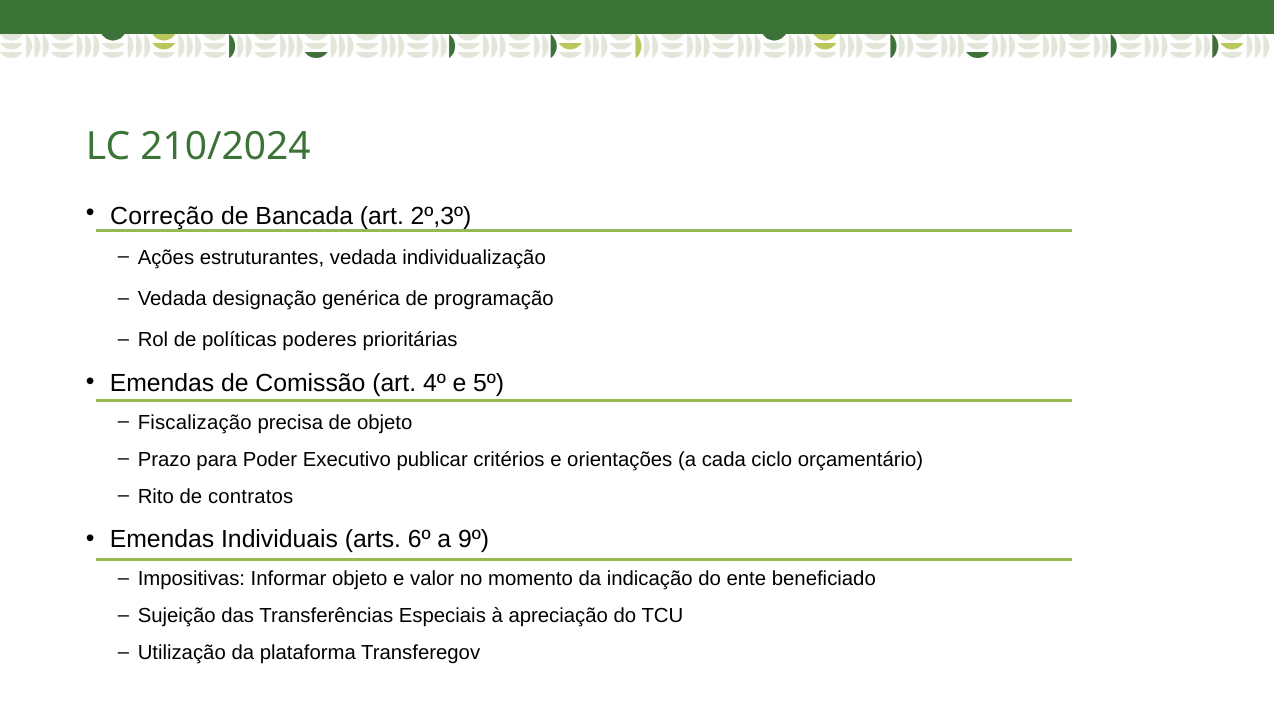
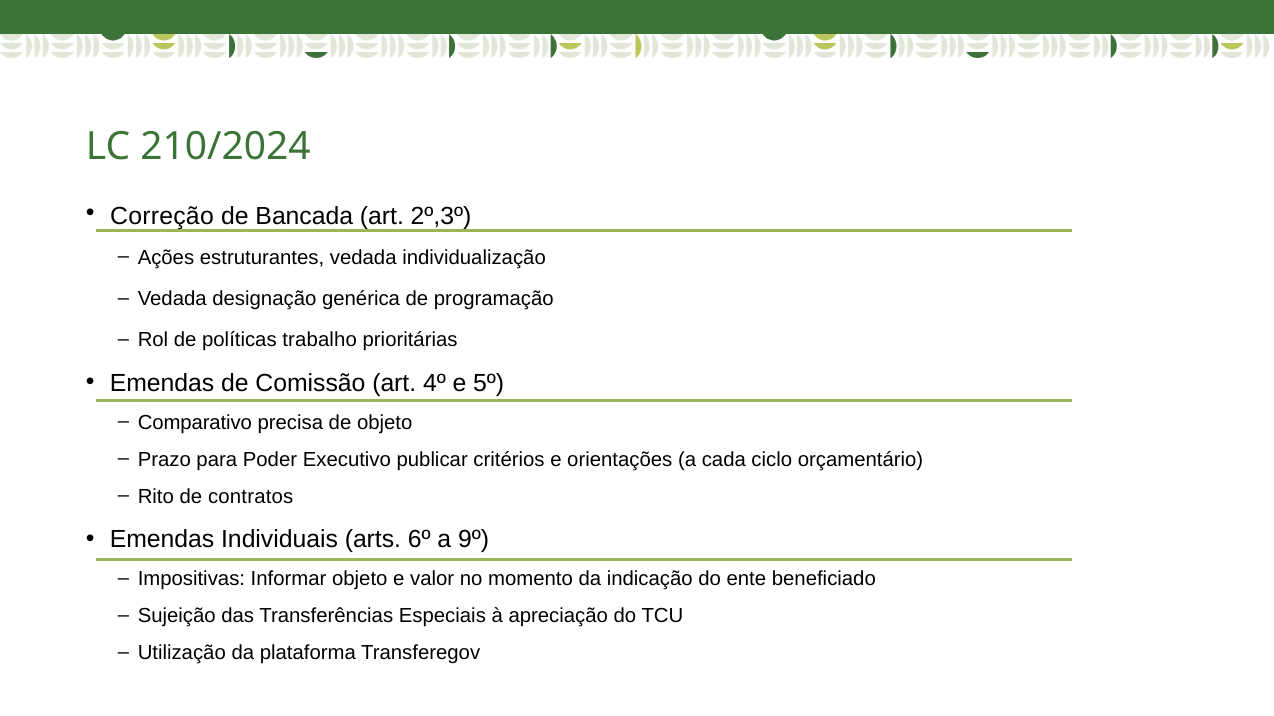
poderes: poderes -> trabalho (320, 340)
Fiscalização: Fiscalização -> Comparativo (195, 423)
